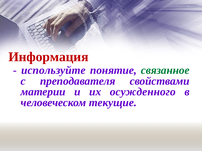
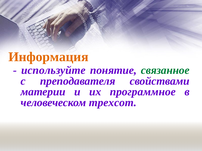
Информация colour: red -> orange (48, 57)
осужденного: осужденного -> программное (143, 92)
текущие: текущие -> трехсот (113, 103)
